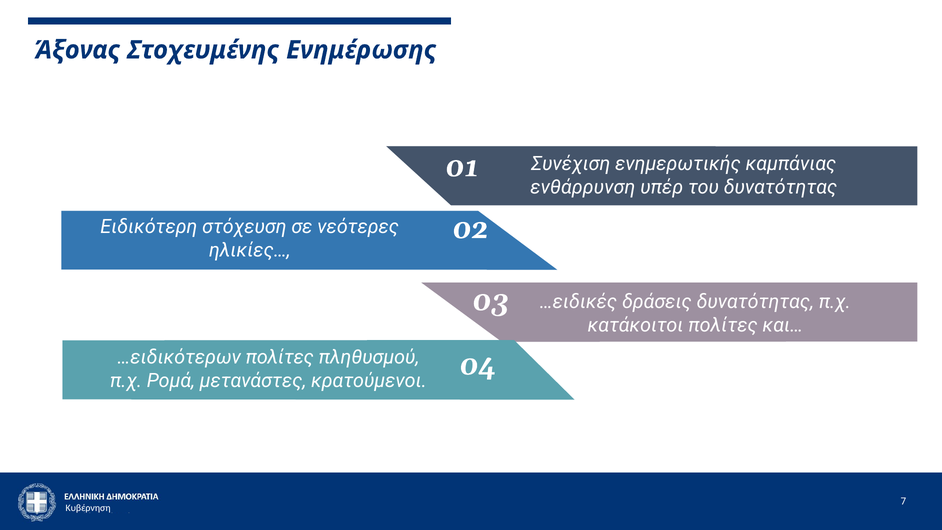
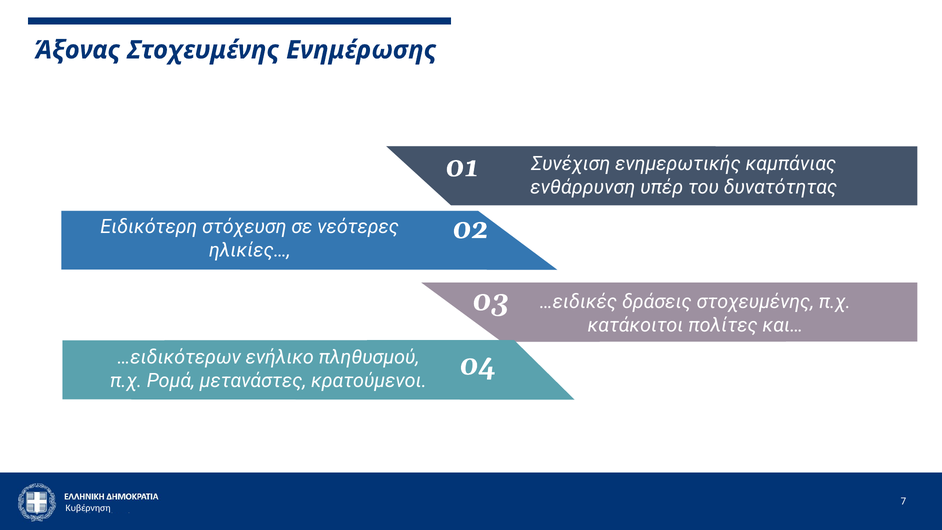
δράσεις δυνατότητας: δυνατότητας -> στοχευμένης (755, 302)
…ειδικότερων πολίτες: πολίτες -> ενήλικο (280, 357)
